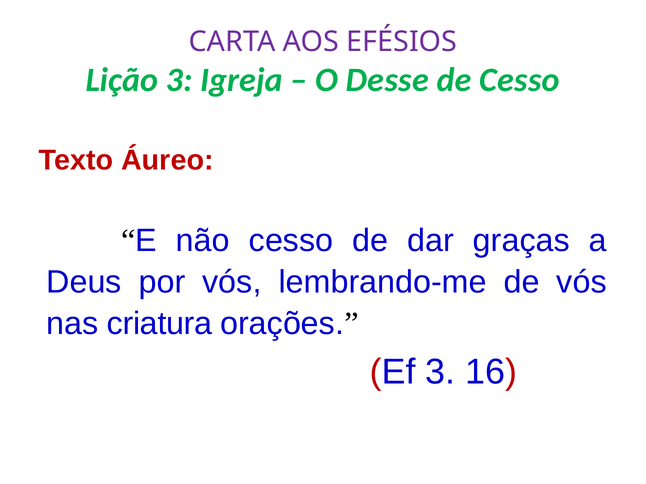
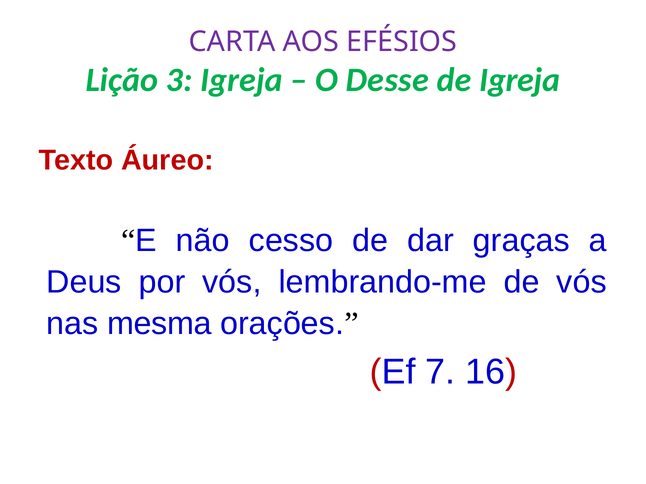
de Cesso: Cesso -> Igreja (520, 80)
criatura: criatura -> mesma (159, 324)
Ef 3: 3 -> 7 (440, 372)
